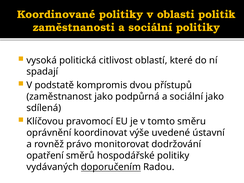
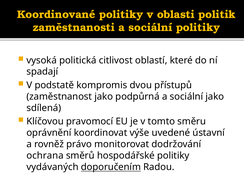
opatření: opatření -> ochrana (45, 155)
